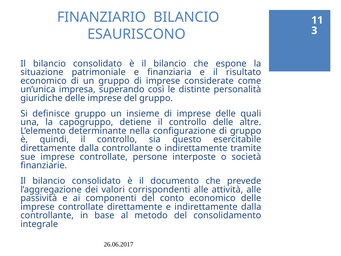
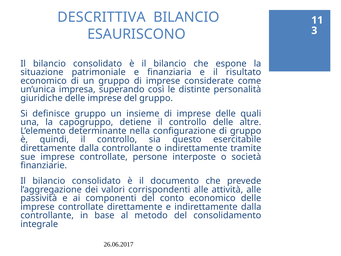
FINANZIARIO: FINANZIARIO -> DESCRITTIVA (101, 17)
